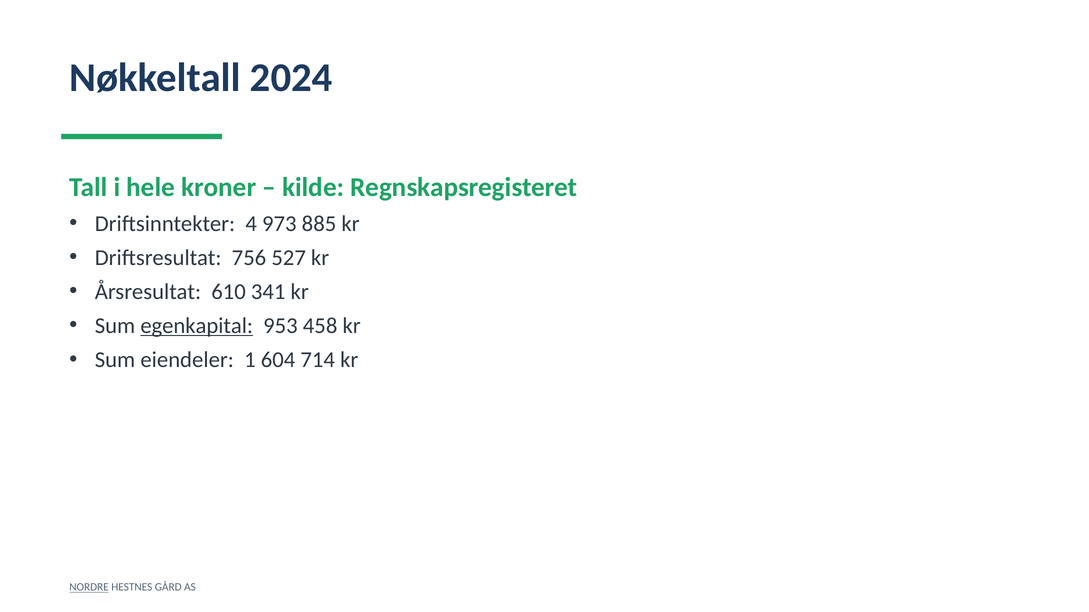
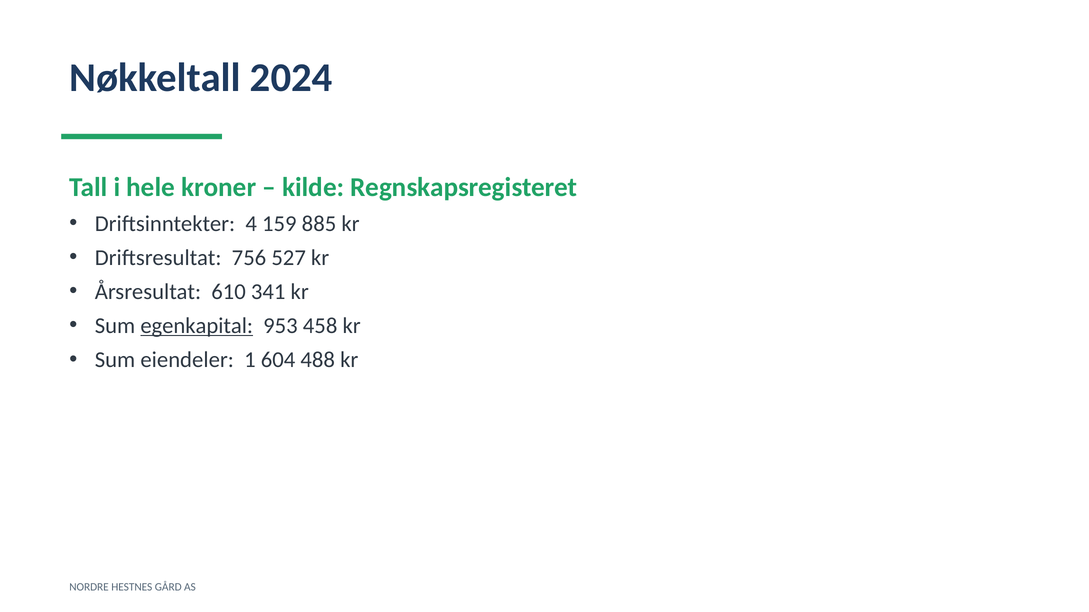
973: 973 -> 159 (279, 224)
714: 714 -> 488 (318, 360)
NORDRE underline: present -> none (89, 588)
